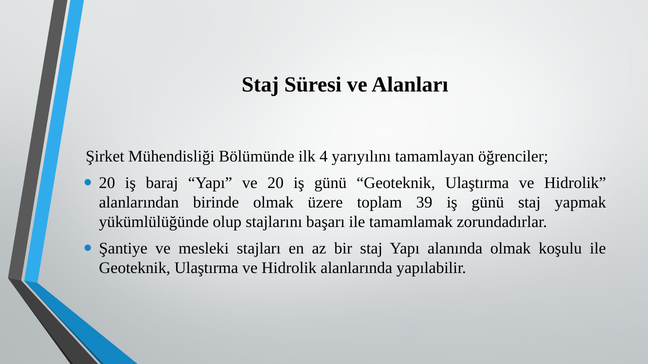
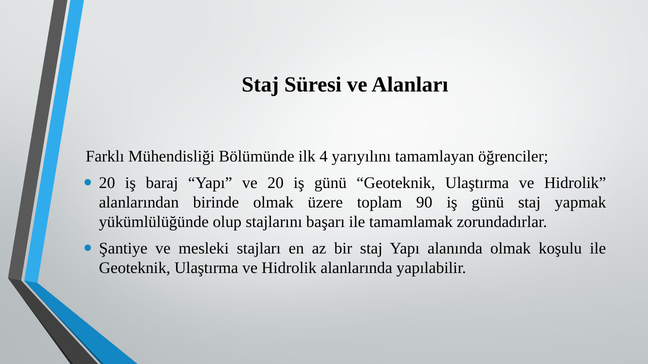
Şirket: Şirket -> Farklı (105, 157)
39: 39 -> 90 (424, 203)
